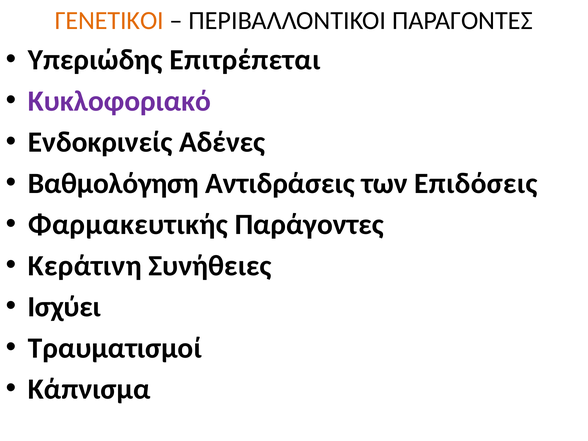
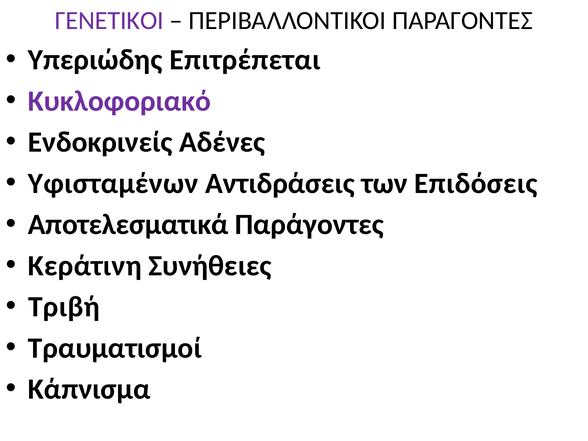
ΓΕΝΕΤΙΚΟΙ colour: orange -> purple (109, 20)
Βαθμολόγηση: Βαθμολόγηση -> Υφισταμένων (113, 183)
Φαρμακευτικής: Φαρμακευτικής -> Αποτελεσματικά (128, 225)
Ισχύει: Ισχύει -> Τριβή (64, 307)
